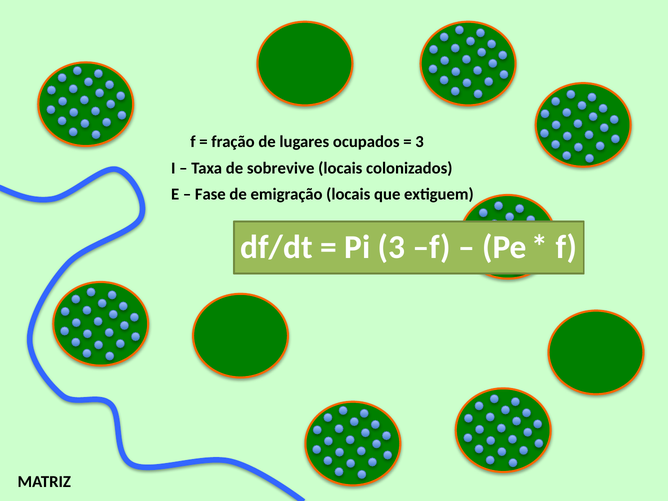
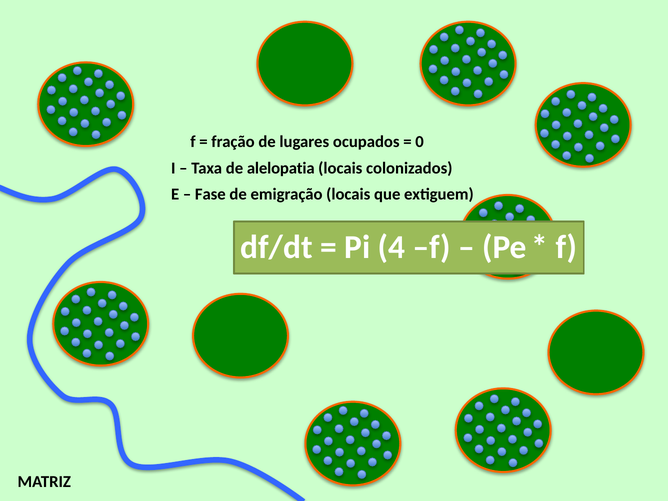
3: 3 -> 0 (420, 142)
sobrevive: sobrevive -> alelopatia (281, 168)
Pi 3: 3 -> 4 (391, 247)
